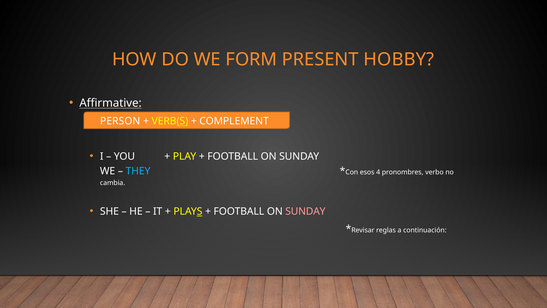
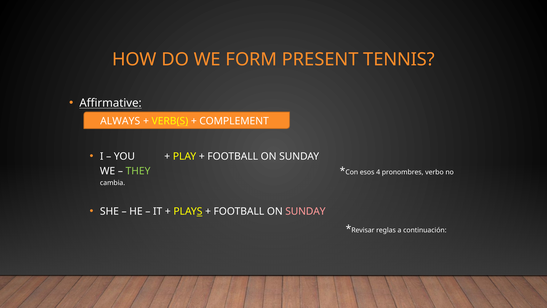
HOBBY: HOBBY -> TENNIS (399, 60)
PERSON: PERSON -> ALWAYS (120, 121)
THEY colour: light blue -> light green (138, 171)
